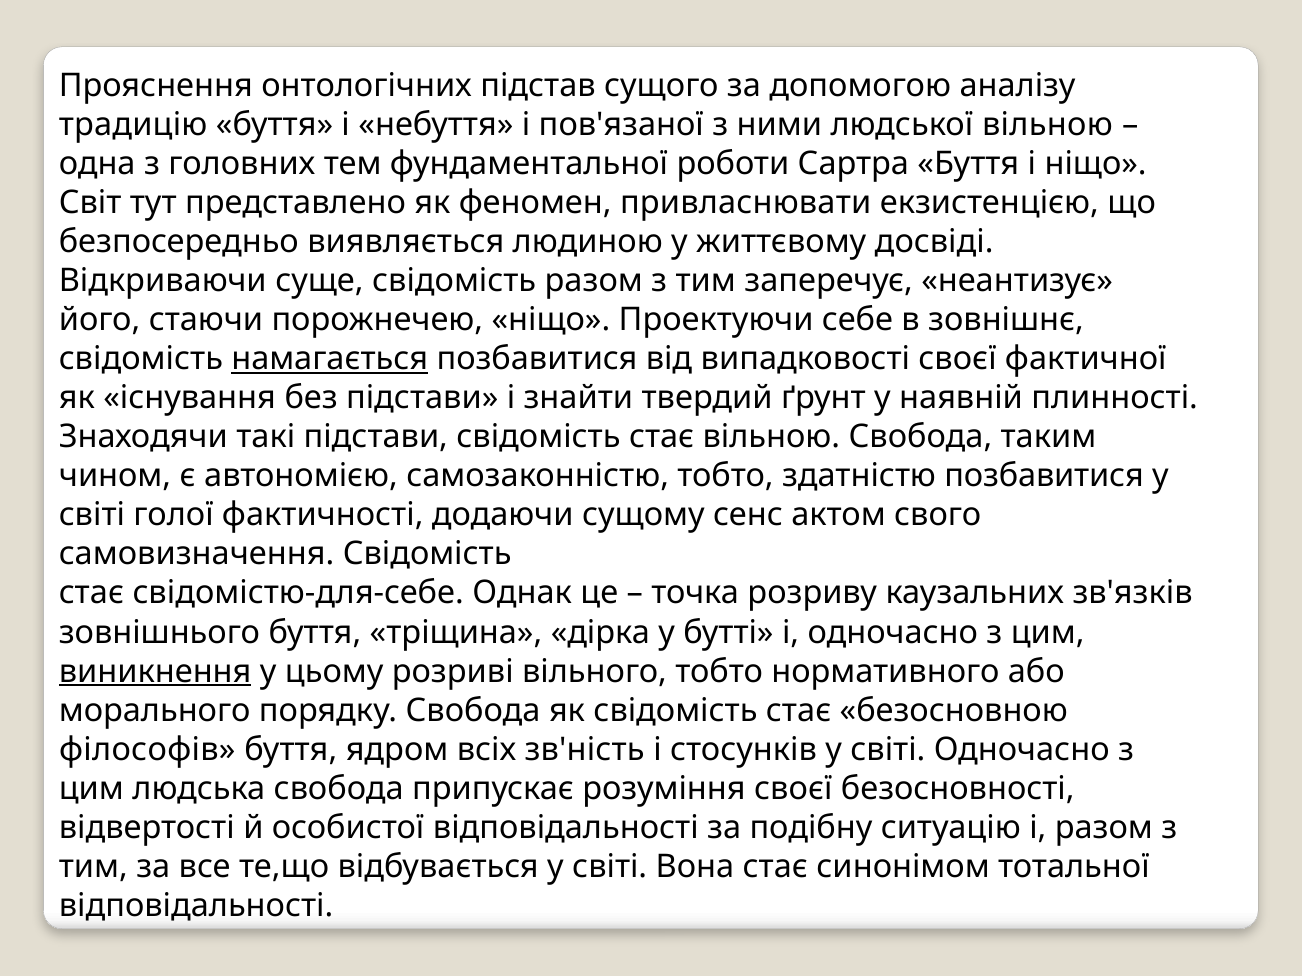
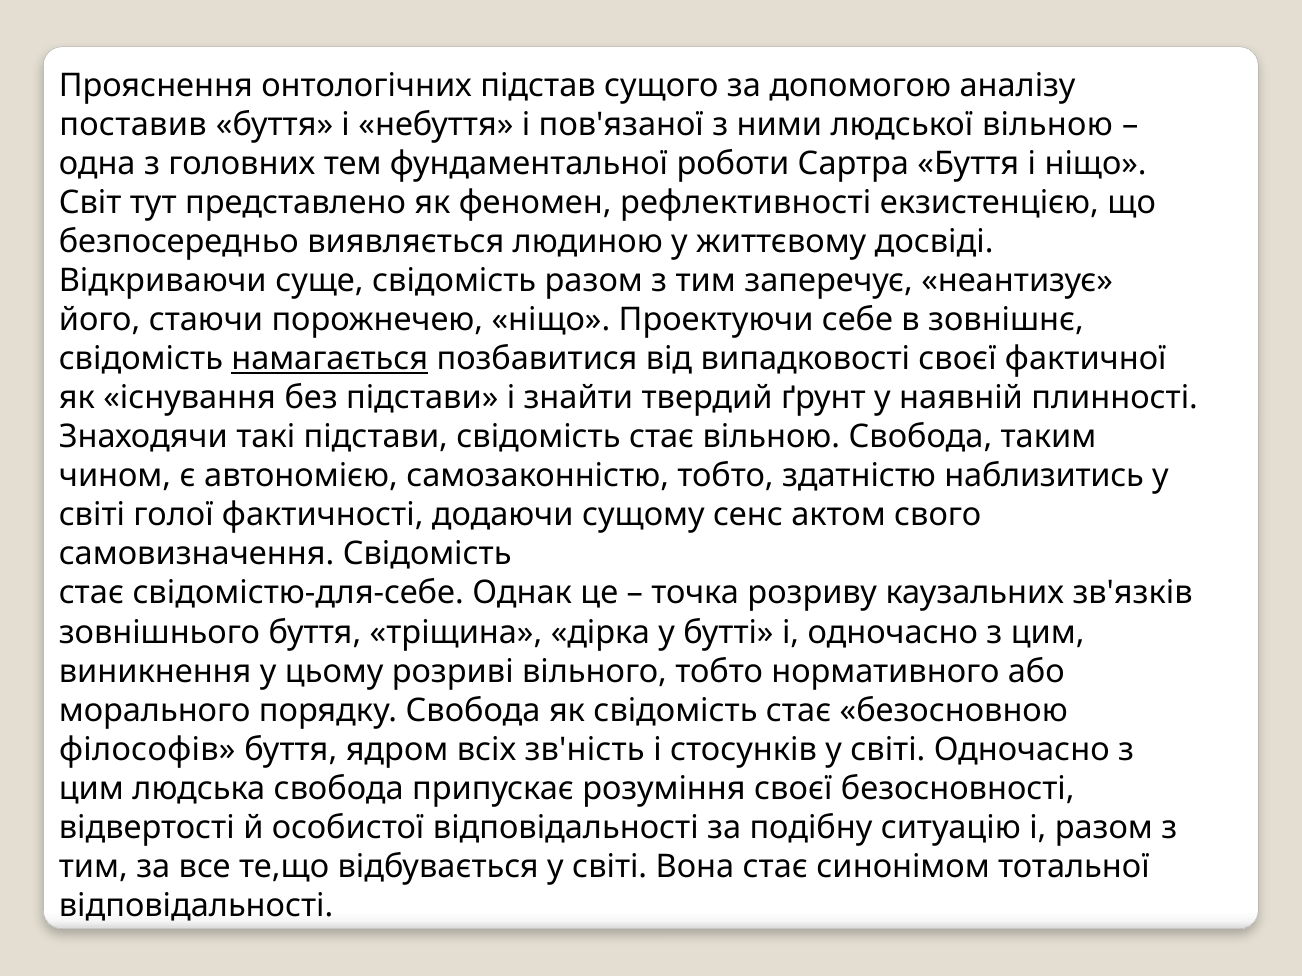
традицію: традицію -> поставив (133, 125)
привласнювати: привласнювати -> рефлективності (746, 203)
здатністю позбавитися: позбавитися -> наблизитись (1044, 476)
виникнення underline: present -> none (155, 672)
